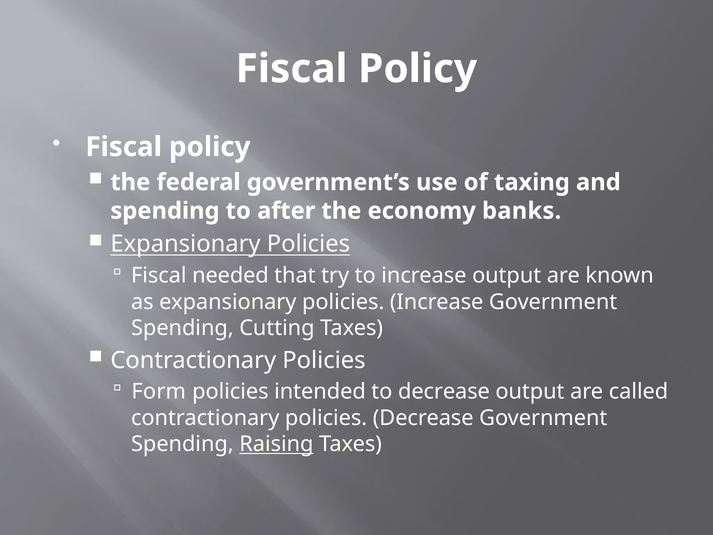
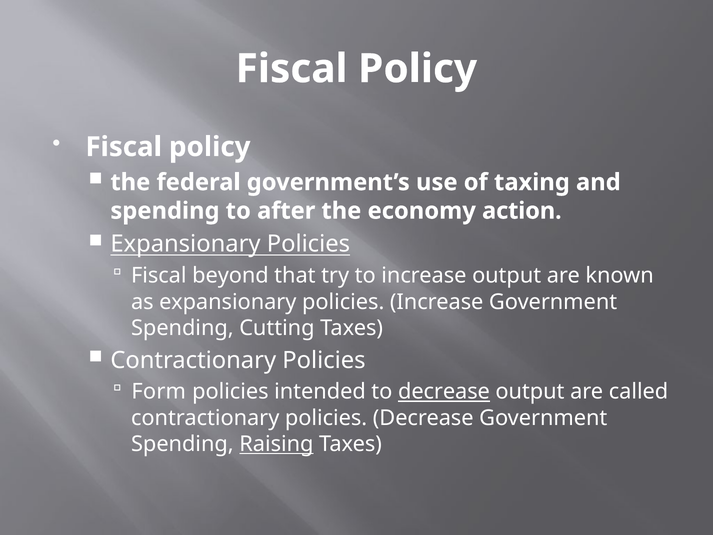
banks: banks -> action (522, 211)
needed: needed -> beyond (230, 276)
decrease underline: none -> present (444, 392)
